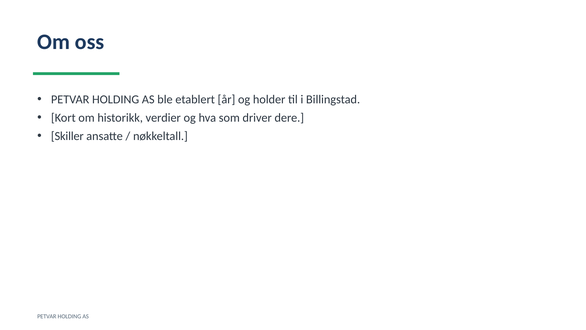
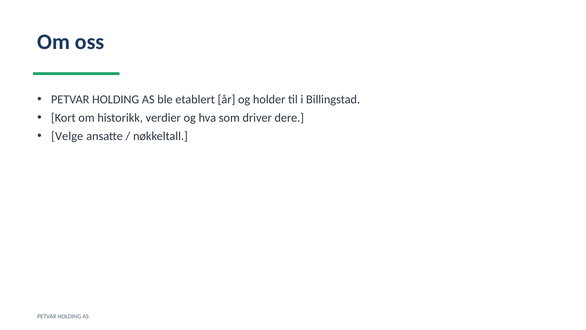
Skiller: Skiller -> Velge (67, 136)
